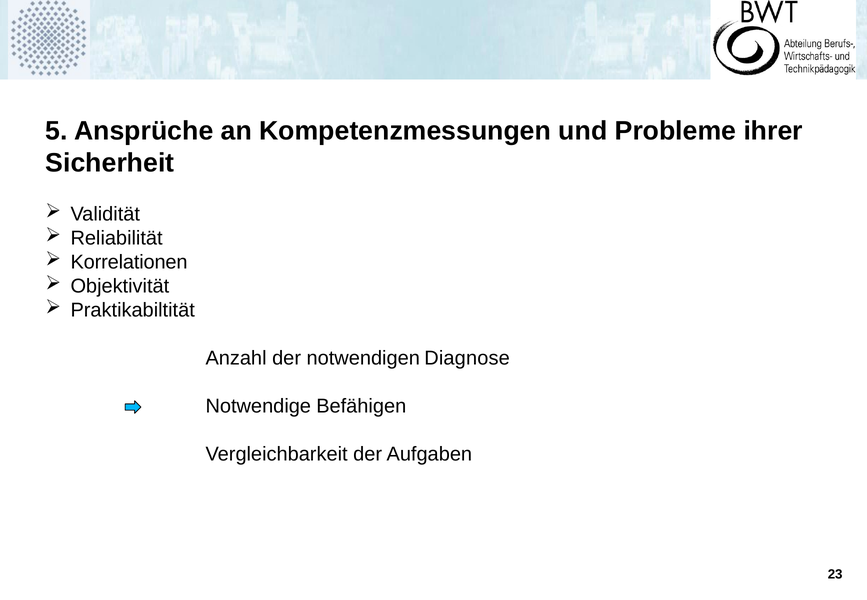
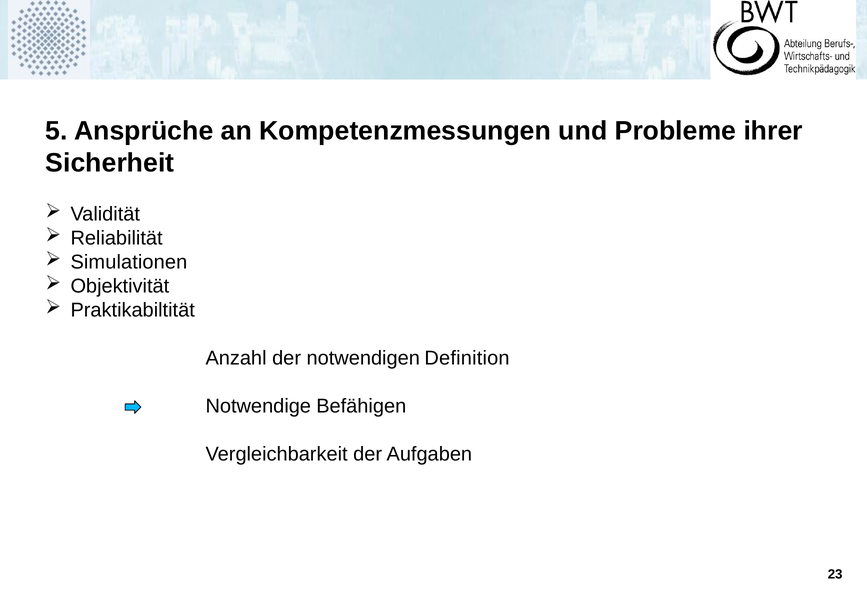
Korrelationen: Korrelationen -> Simulationen (129, 262)
Diagnose: Diagnose -> Definition (467, 358)
